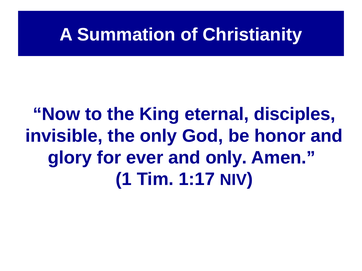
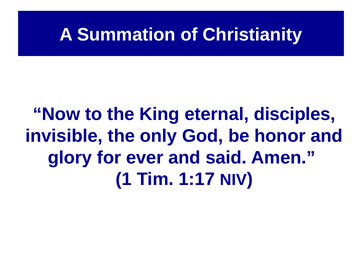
and only: only -> said (226, 158)
